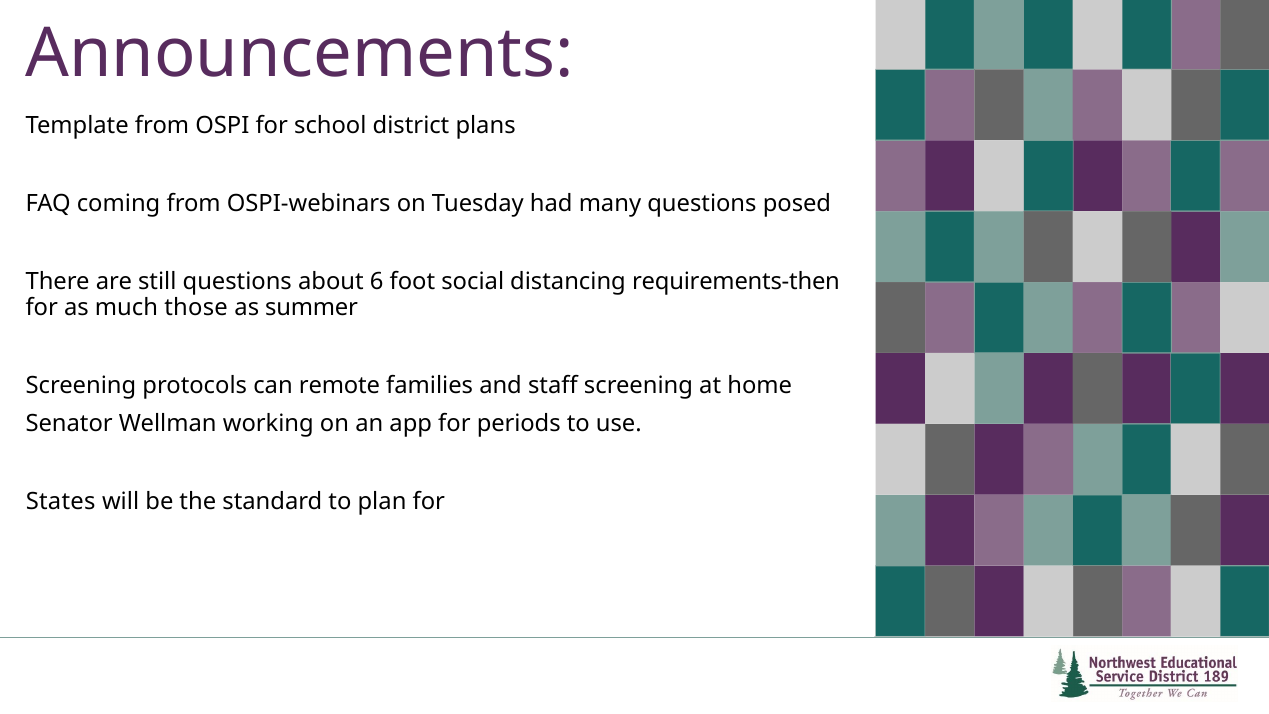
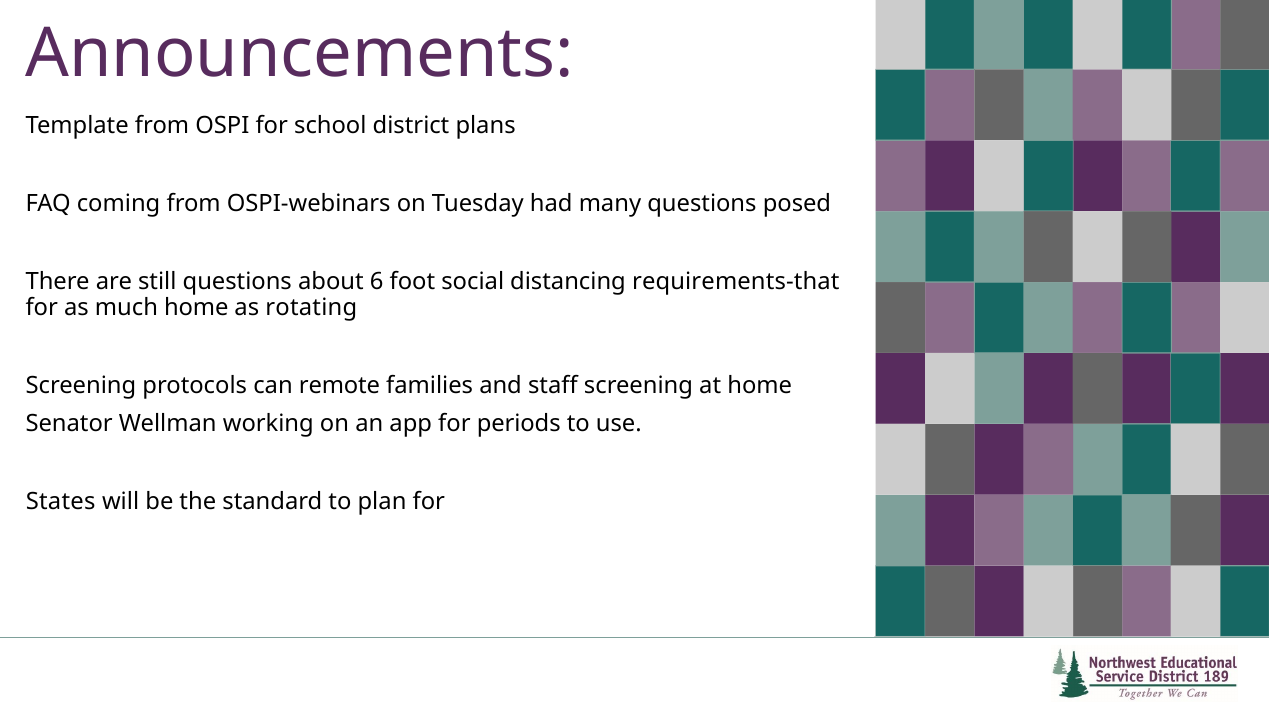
requirements-then: requirements-then -> requirements-that (736, 282)
much those: those -> home (196, 307)
summer: summer -> rotating (311, 307)
